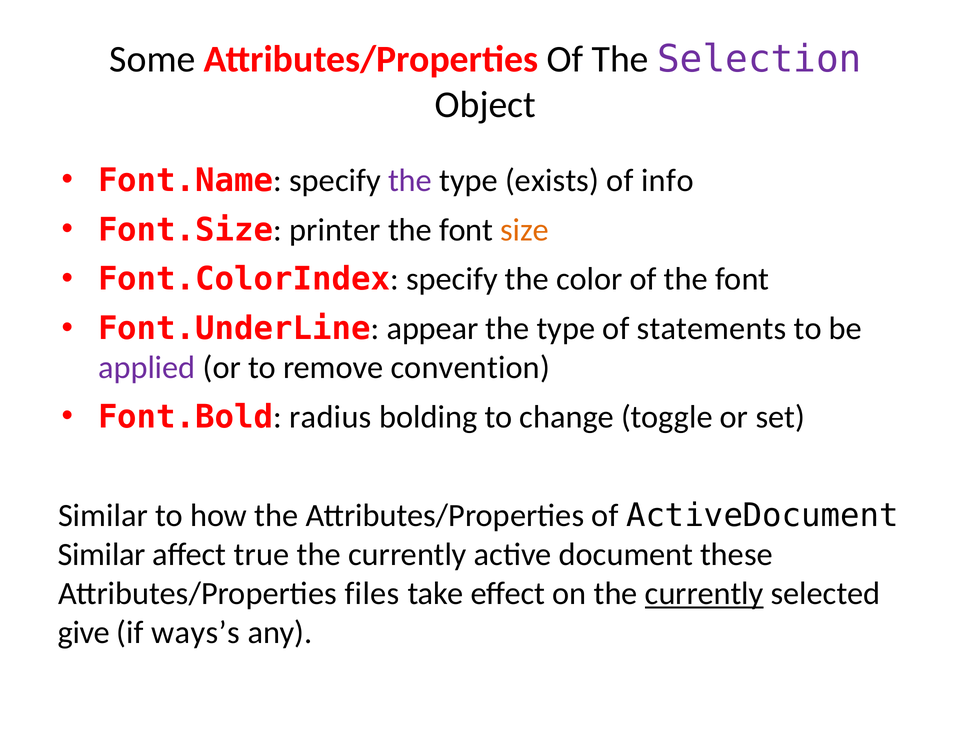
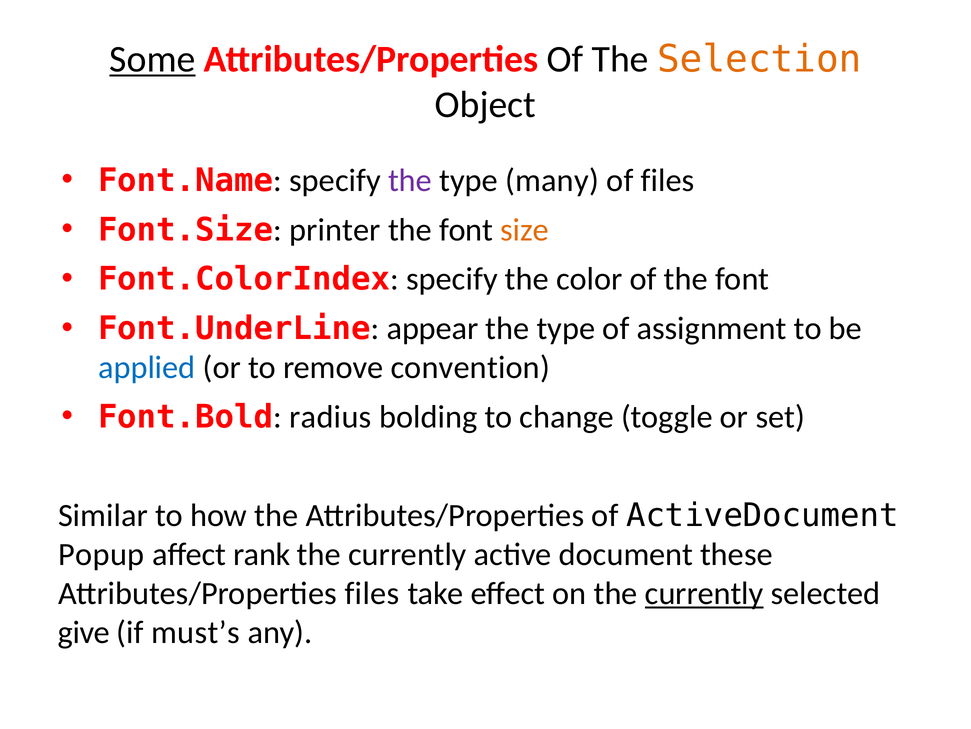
Some underline: none -> present (153, 59)
Selection colour: purple -> orange (759, 59)
exists: exists -> many (552, 180)
of info: info -> files (668, 180)
statements: statements -> assignment (712, 328)
applied colour: purple -> blue (147, 367)
Similar: Similar -> Popup (101, 554)
true: true -> rank (262, 554)
ways’s: ways’s -> must’s (196, 632)
